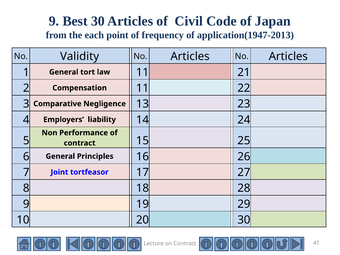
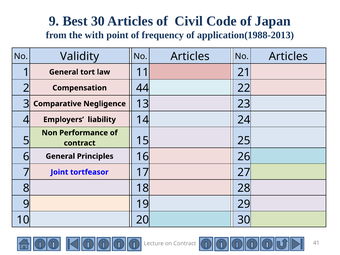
each: each -> with (94, 35)
application(1947-2013: application(1947-2013 -> application(1988-2013 (245, 35)
Compensation 11: 11 -> 44 (142, 88)
